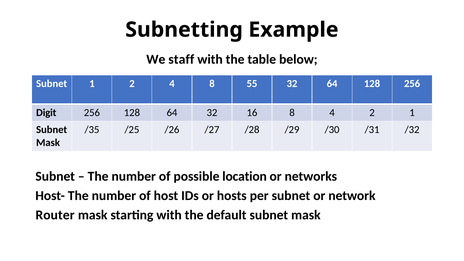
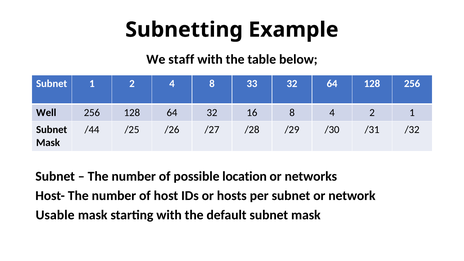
55: 55 -> 33 (252, 84)
Digit: Digit -> Well (46, 113)
/35: /35 -> /44 (92, 130)
Router: Router -> Usable (55, 215)
